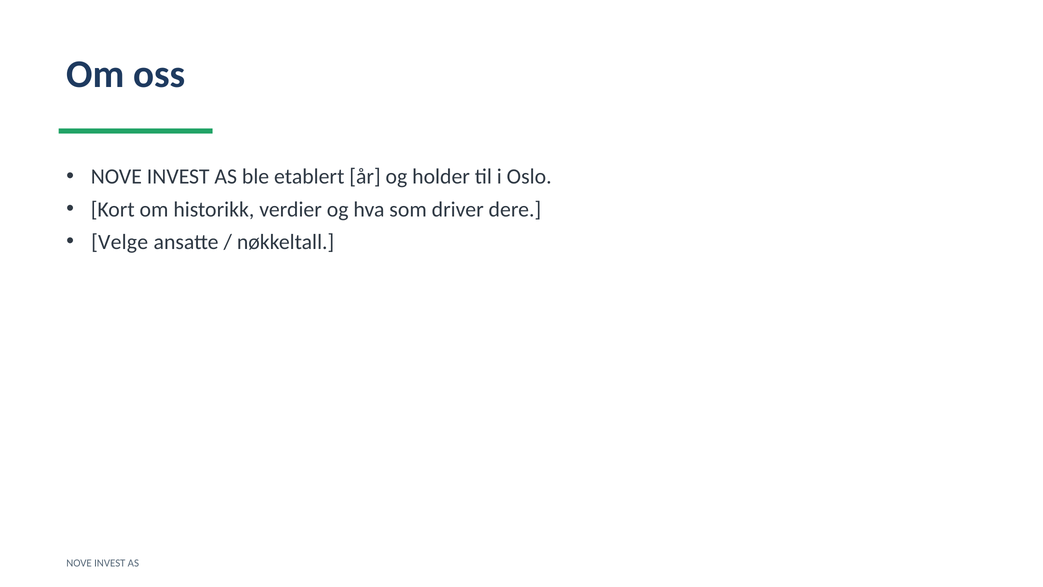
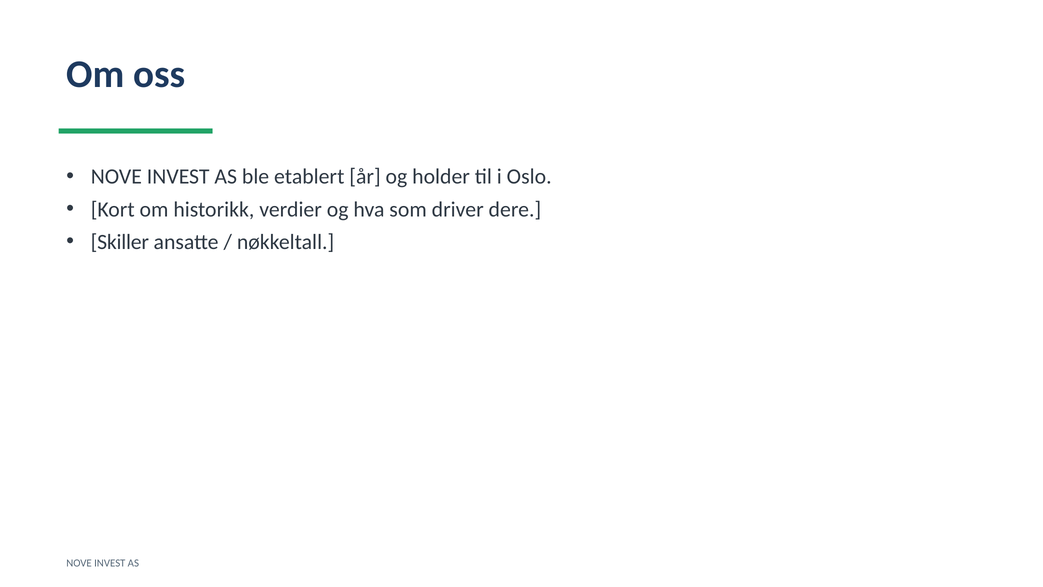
Velge: Velge -> Skiller (120, 242)
